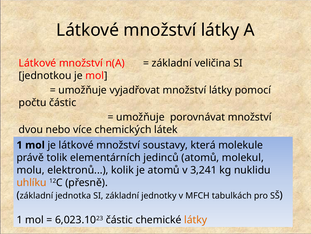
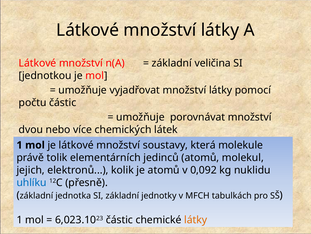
molu: molu -> jejich (31, 170)
3,241: 3,241 -> 0,092 (204, 170)
uhlíku colour: orange -> blue (32, 182)
